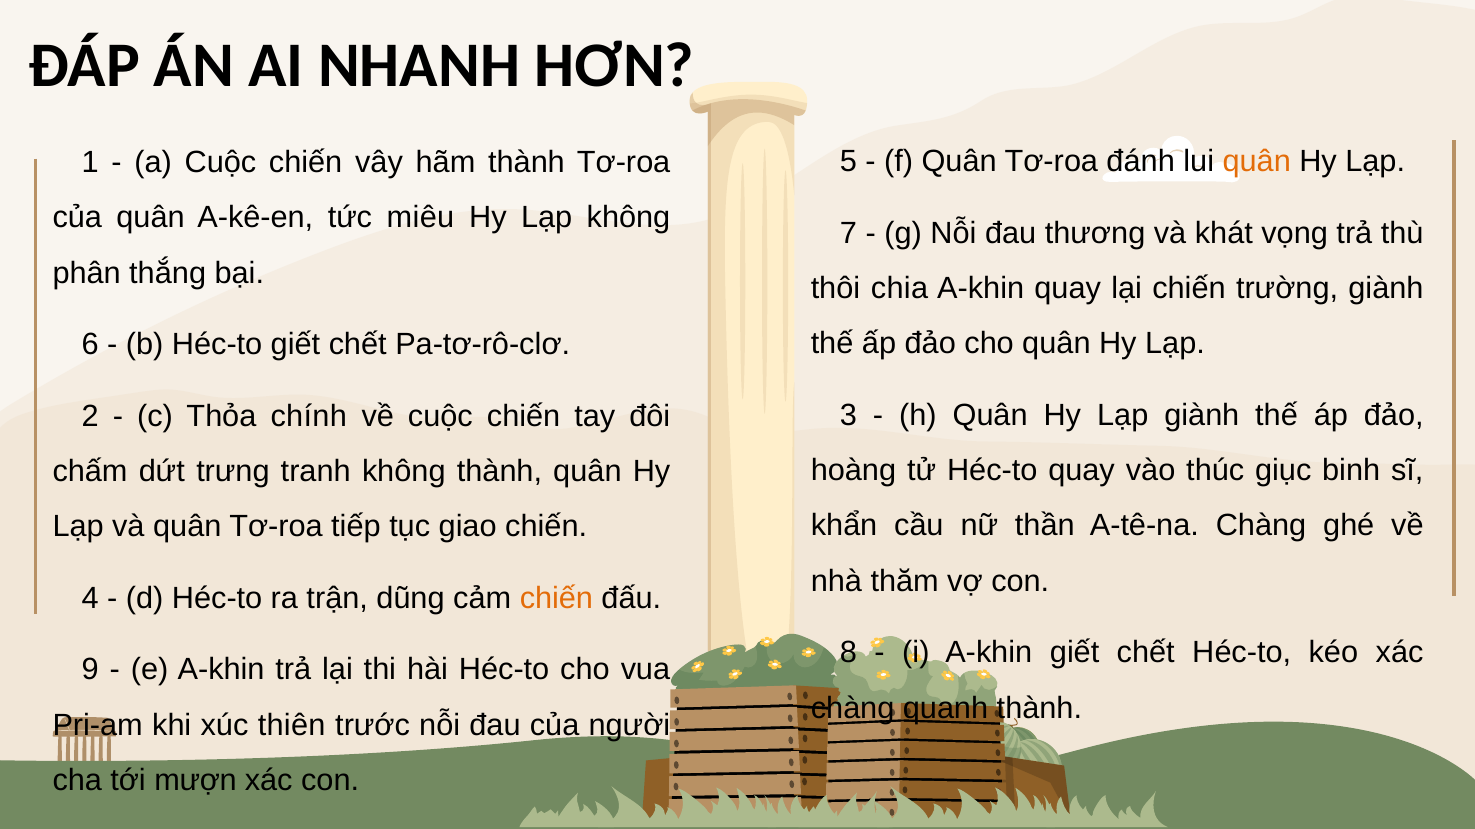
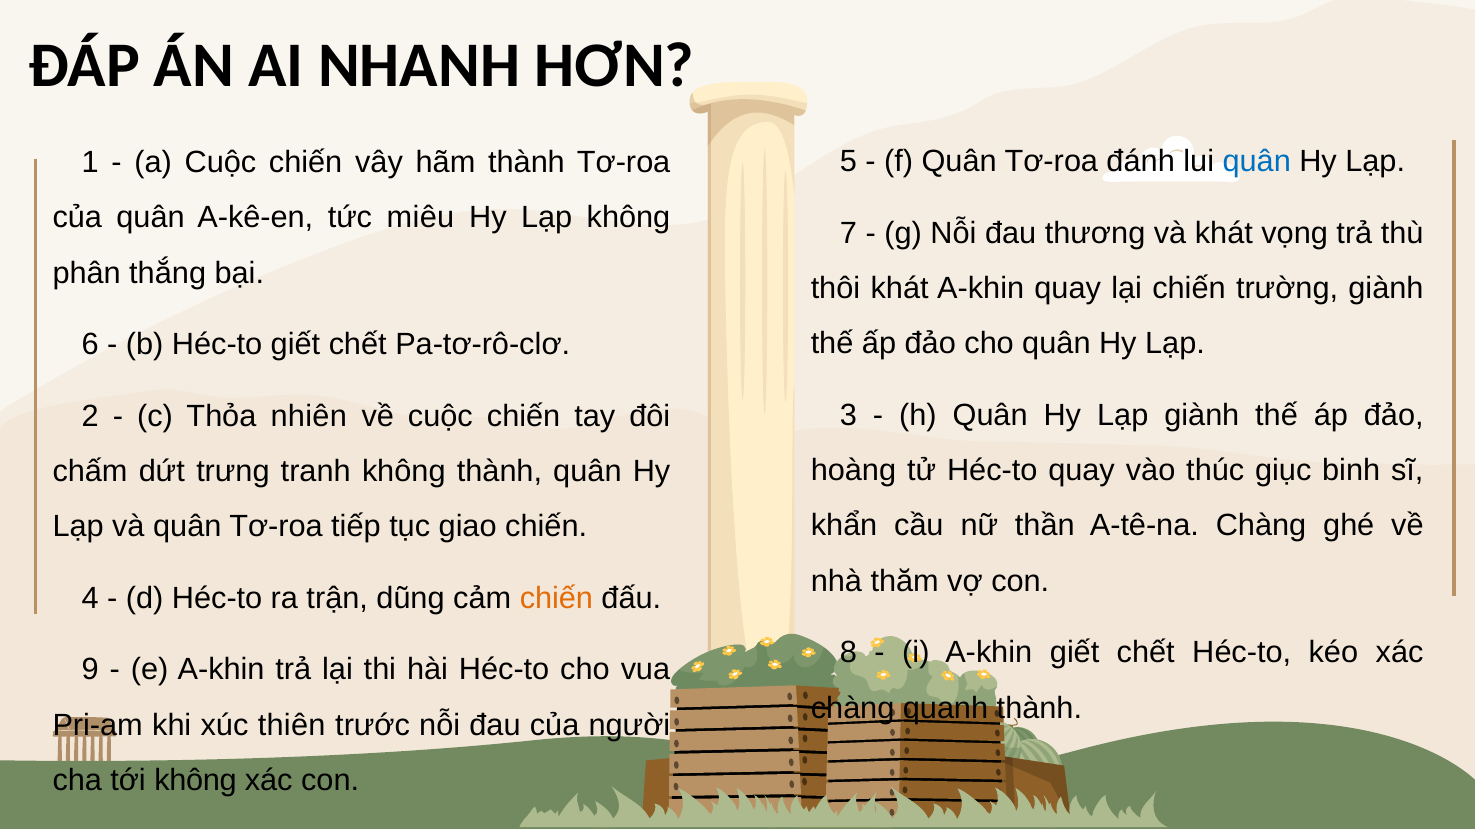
quân colour: orange -> blue (1257, 162)
thôi chia: chia -> khát (900, 289)
chính: chính -> nhiên (309, 416)
tới mượn: mượn -> không (196, 781)
